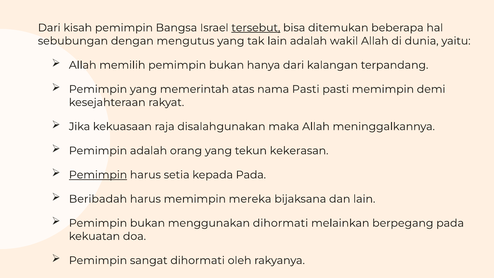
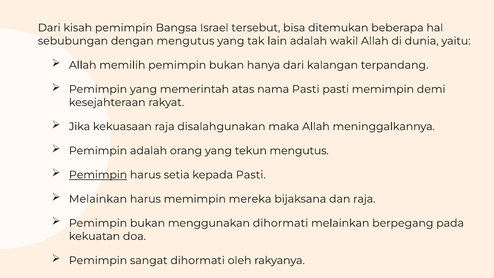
tersebut underline: present -> none (256, 28)
tekun kekerasan: kekerasan -> mengutus (299, 151)
kepada Pada: Pada -> Pasti (251, 175)
Beribadah: Beribadah -> Melainkan (98, 199)
dan lain: lain -> raja (364, 199)
